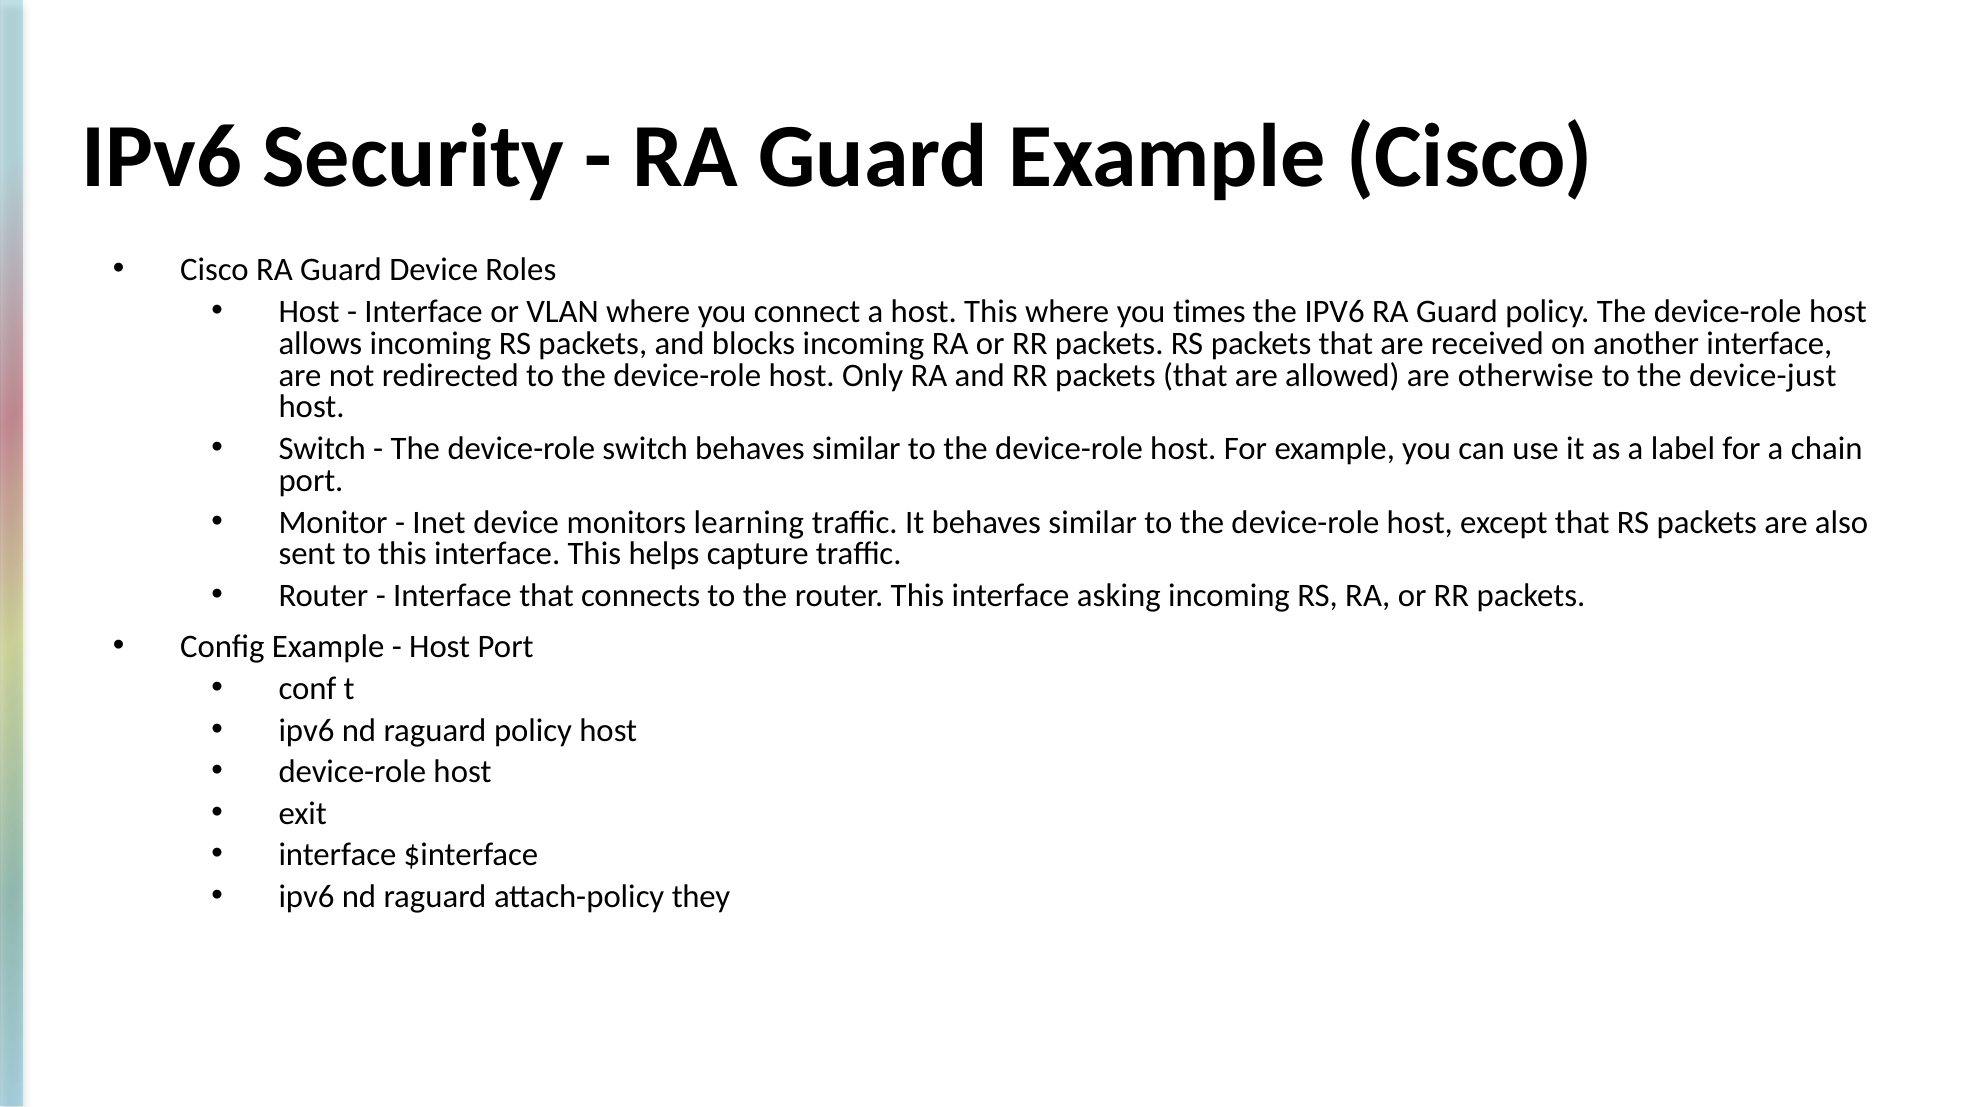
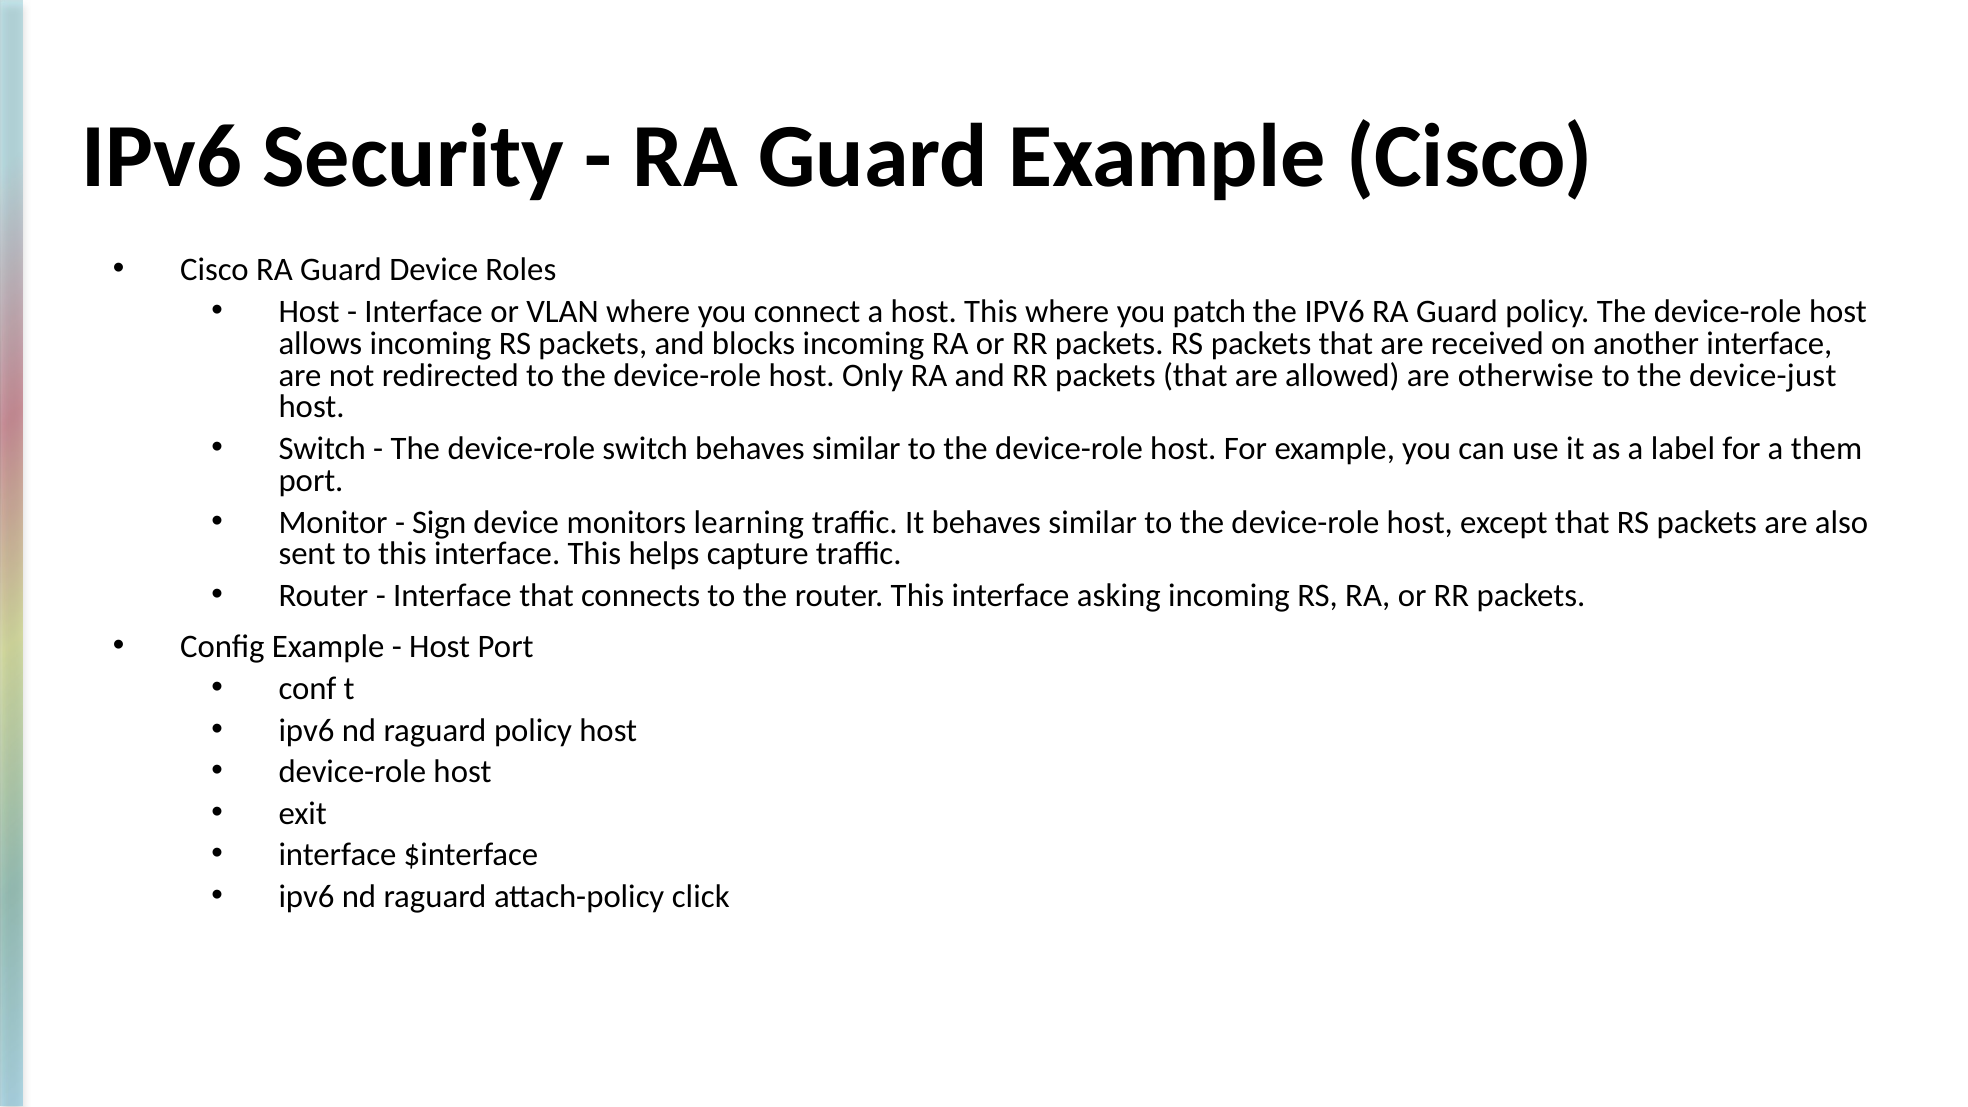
times: times -> patch (1209, 312)
chain: chain -> them (1827, 449)
Inet: Inet -> Sign (439, 522)
they: they -> click (701, 897)
